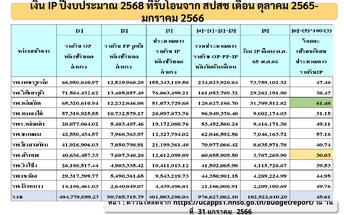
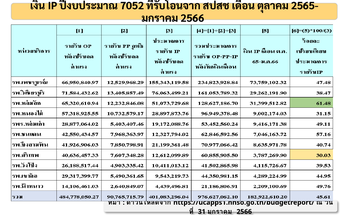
2568: 2568 -> 7052 (132, 6)
